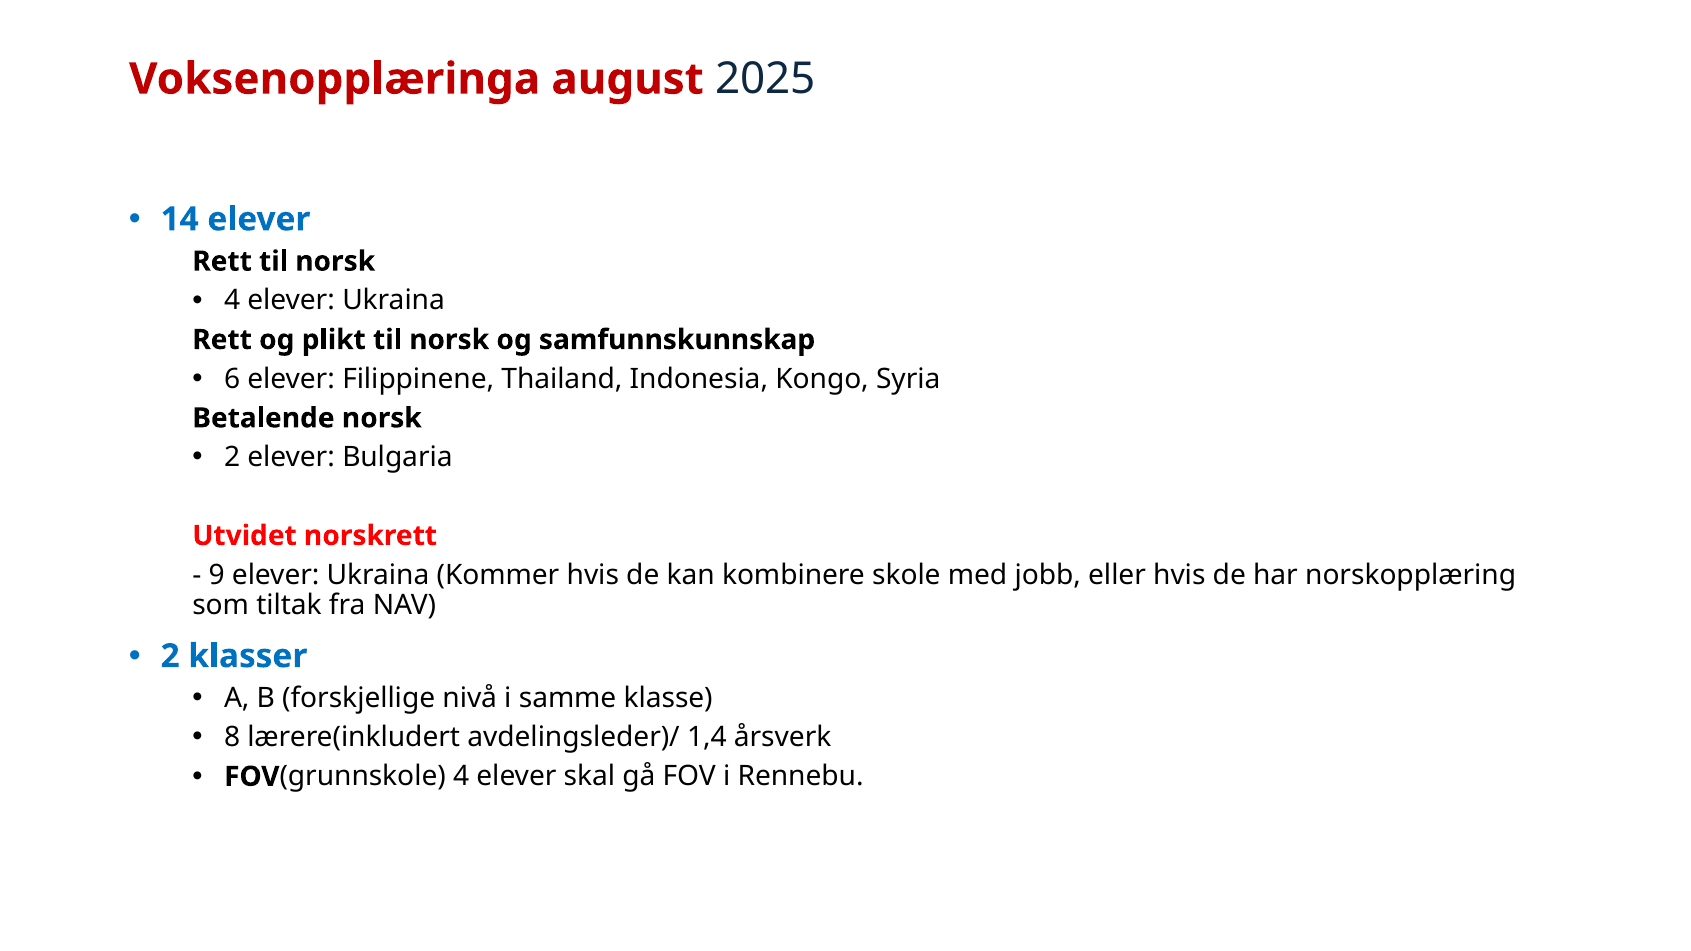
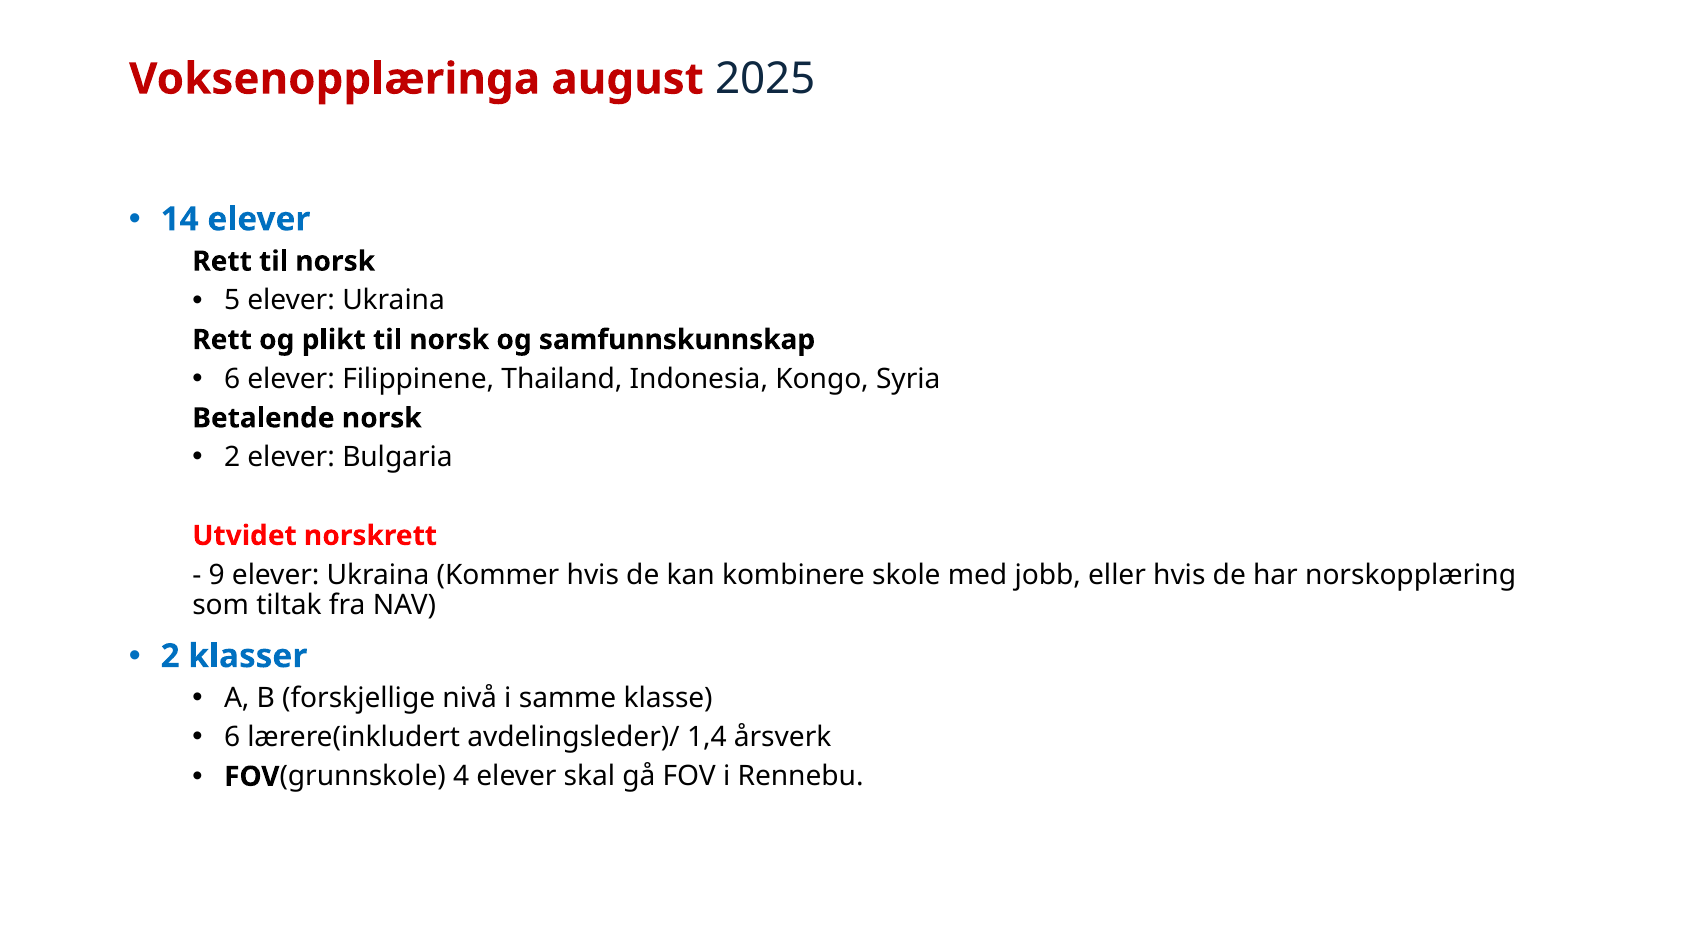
4: 4 -> 5 (232, 301)
8: 8 -> 6 (232, 738)
